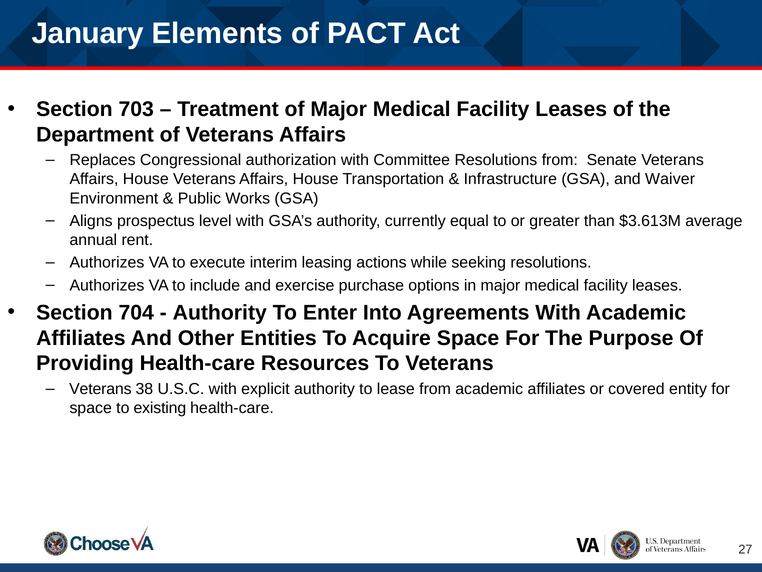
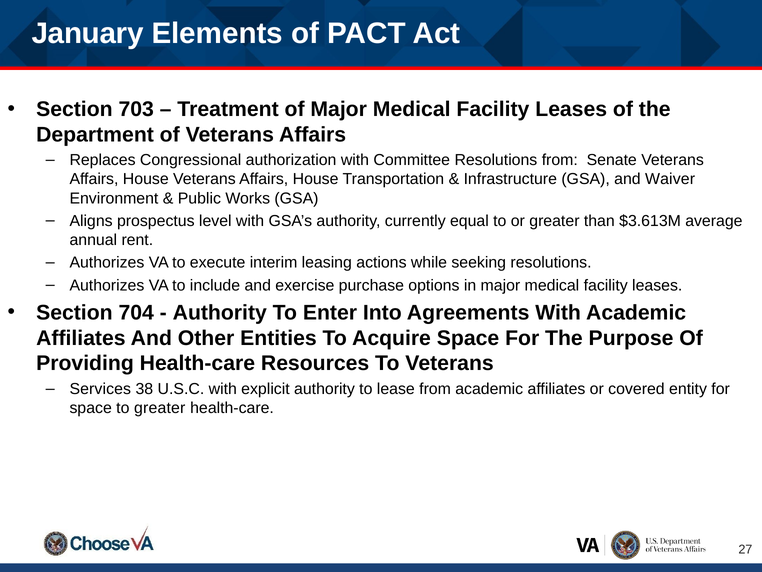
Veterans: Veterans -> Services (100, 389)
to existing: existing -> greater (160, 408)
